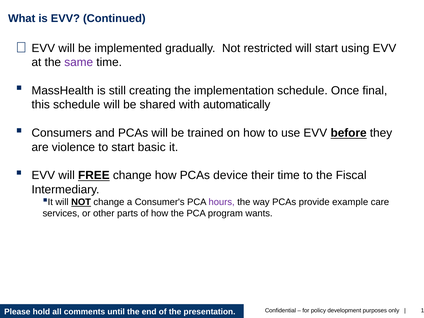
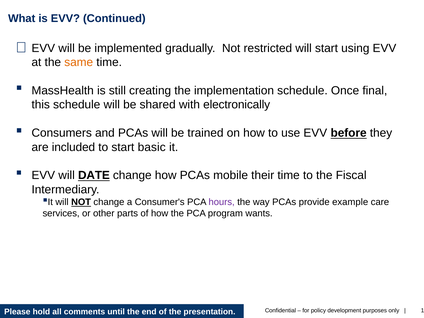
same colour: purple -> orange (79, 62)
automatically: automatically -> electronically (237, 105)
violence: violence -> included (73, 147)
FREE: FREE -> DATE (94, 175)
device: device -> mobile (231, 175)
